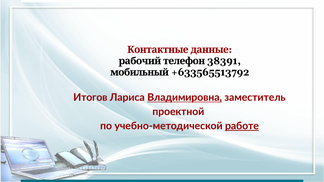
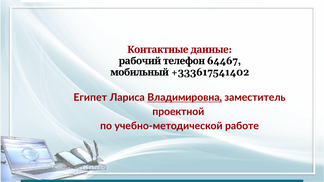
38391: 38391 -> 64467 (224, 61)
+633565513792: +633565513792 -> +333617541402 (210, 72)
Итогов: Итогов -> Египет (90, 98)
работе underline: present -> none (242, 126)
